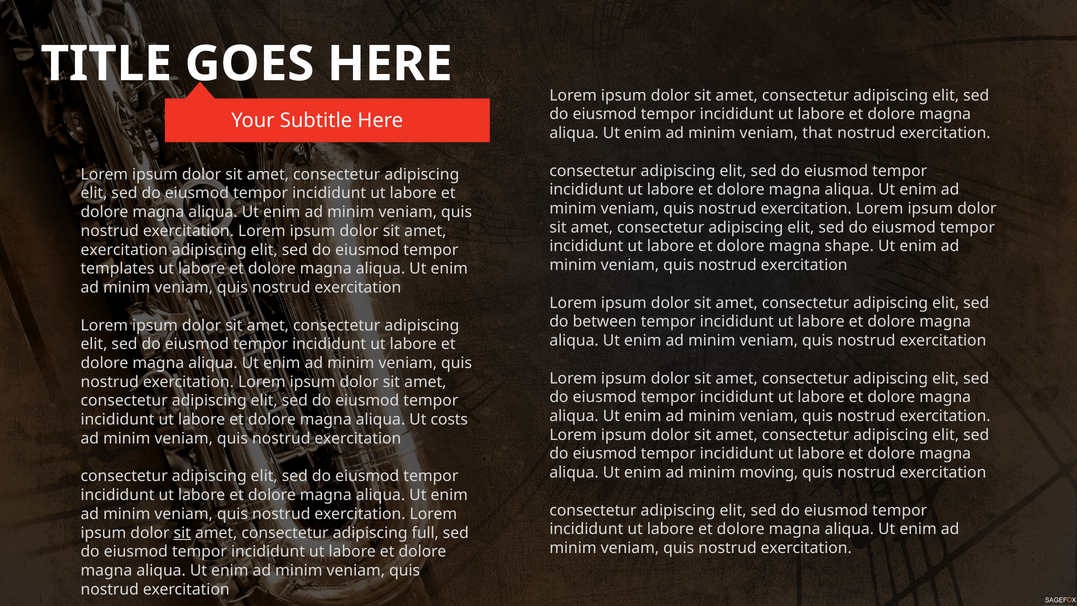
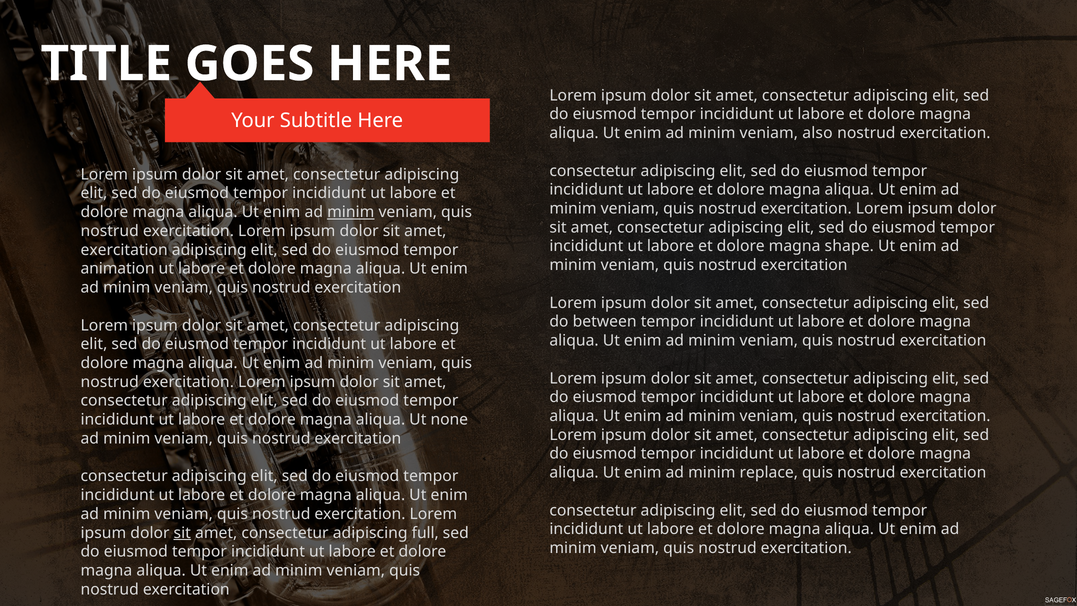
that: that -> also (817, 133)
minim underline: none -> present (351, 212)
templates: templates -> animation (118, 269)
costs: costs -> none (449, 420)
moving: moving -> replace (769, 472)
